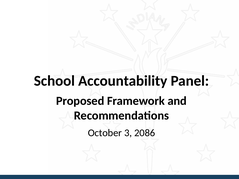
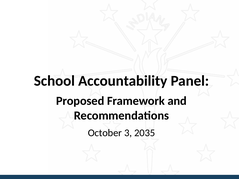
2086: 2086 -> 2035 (145, 133)
